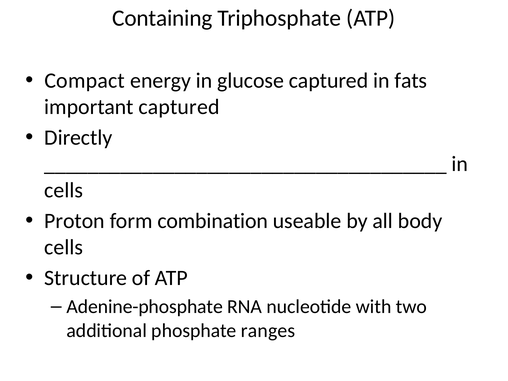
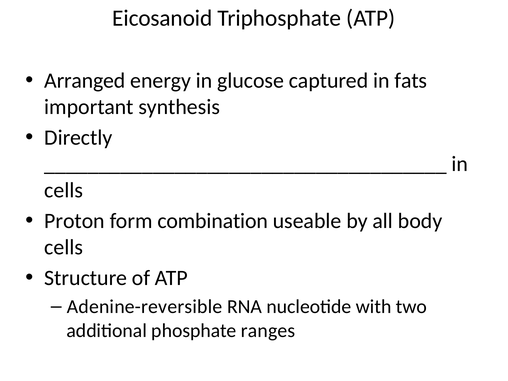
Containing: Containing -> Eicosanoid (162, 18)
Compact: Compact -> Arranged (85, 81)
important captured: captured -> synthesis (179, 107)
Adenine-phosphate: Adenine-phosphate -> Adenine-reversible (145, 307)
